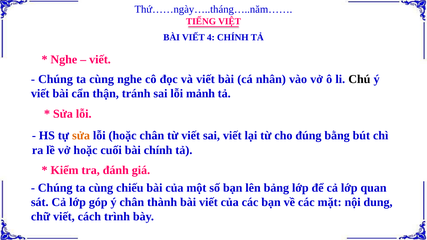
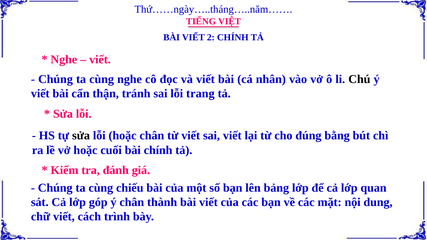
4: 4 -> 2 (211, 37)
mảnh: mảnh -> trang (200, 94)
sửa colour: orange -> black (81, 136)
